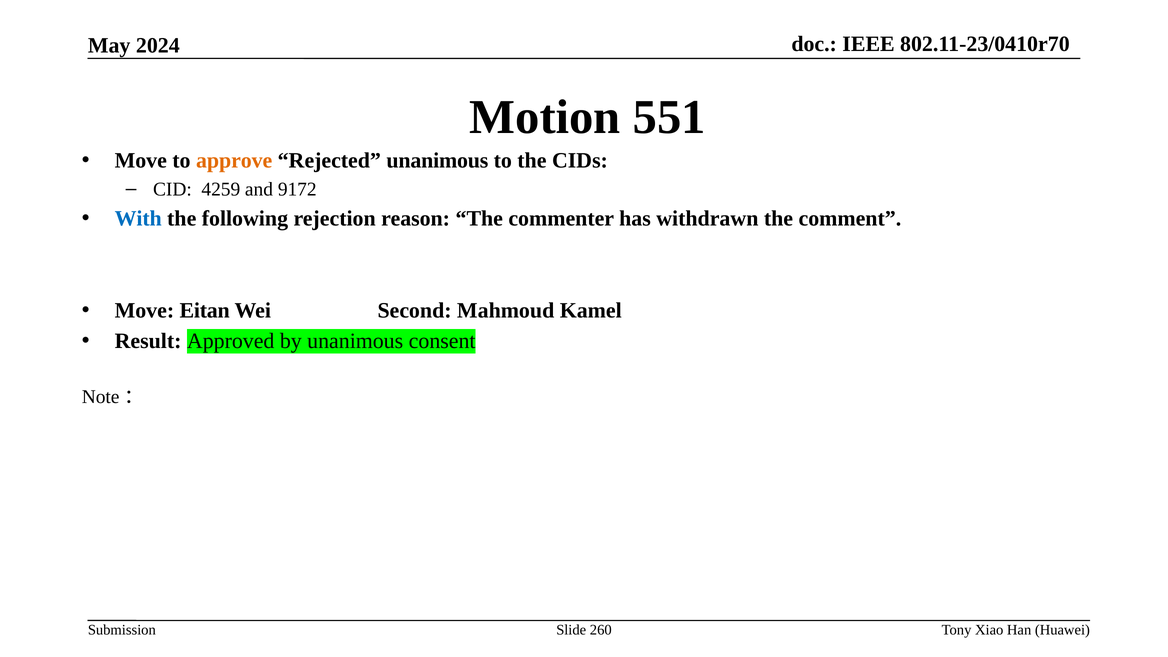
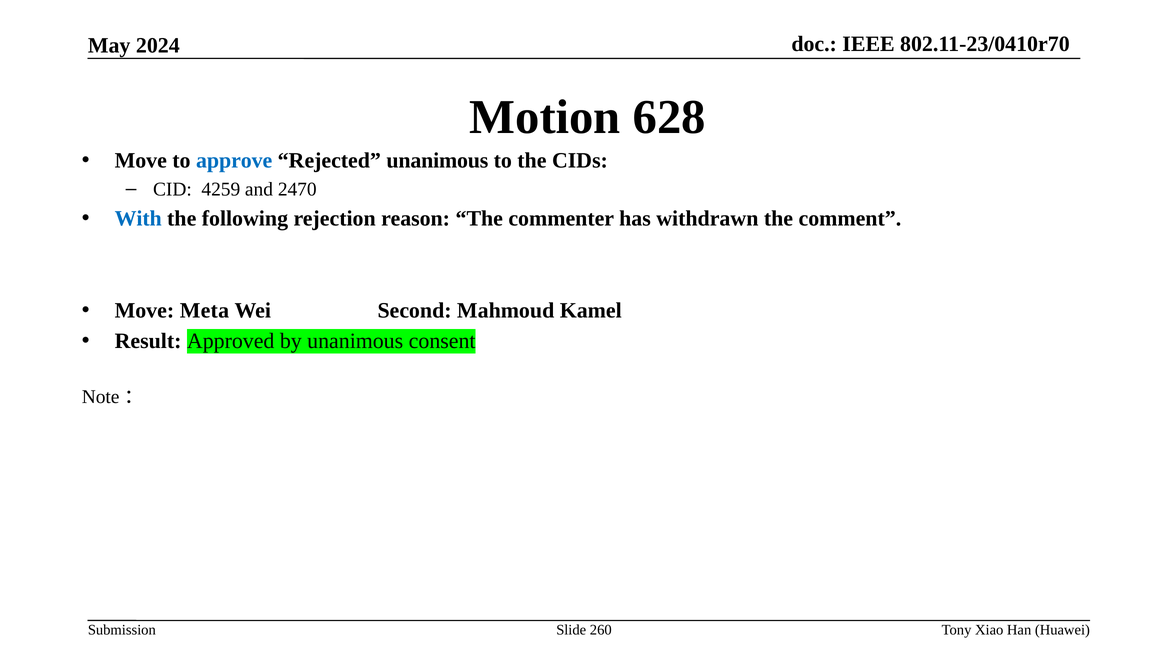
551: 551 -> 628 (669, 117)
approve colour: orange -> blue (234, 161)
9172: 9172 -> 2470 (297, 189)
Eitan: Eitan -> Meta (204, 311)
